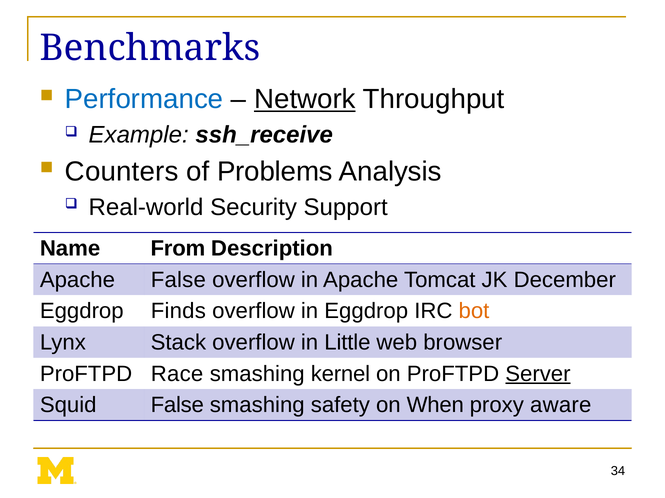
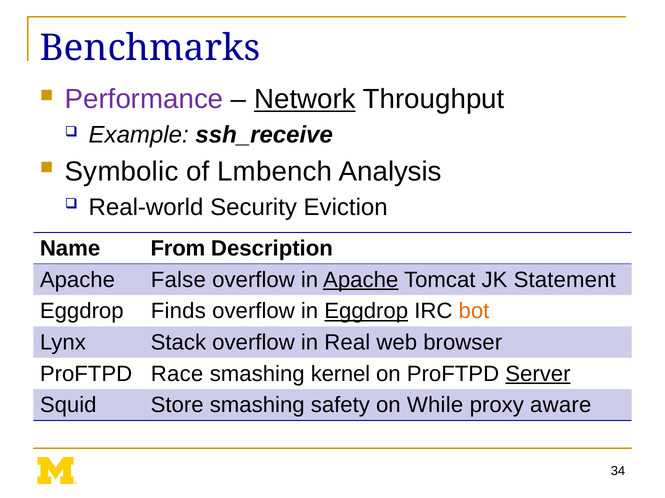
Performance colour: blue -> purple (144, 99)
Counters: Counters -> Symbolic (122, 172)
Problems: Problems -> Lmbench (275, 172)
Support: Support -> Eviction (346, 207)
Apache underline: none -> present (361, 280)
December: December -> Statement (565, 280)
Eggdrop underline: none -> present (366, 312)
Little: Little -> Real (347, 343)
Squid False: False -> Store (177, 406)
When: When -> While (435, 406)
